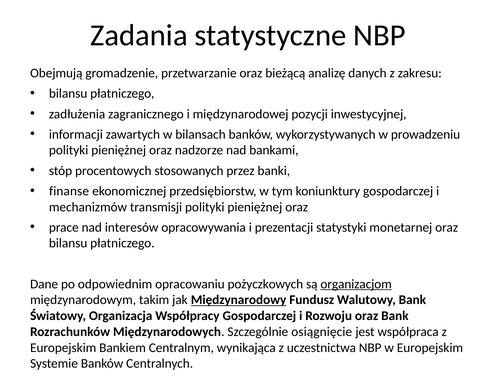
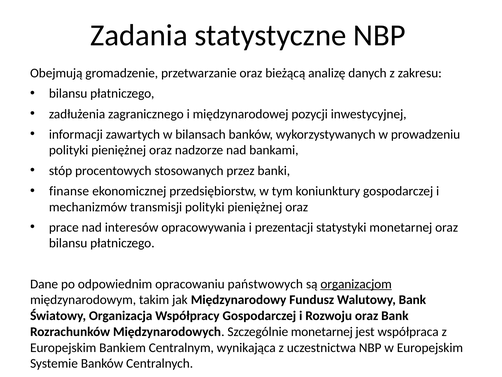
pożyczkowych: pożyczkowych -> państwowych (265, 284)
Międzynarodowy underline: present -> none (239, 300)
Szczególnie osiągnięcie: osiągnięcie -> monetarnej (322, 331)
